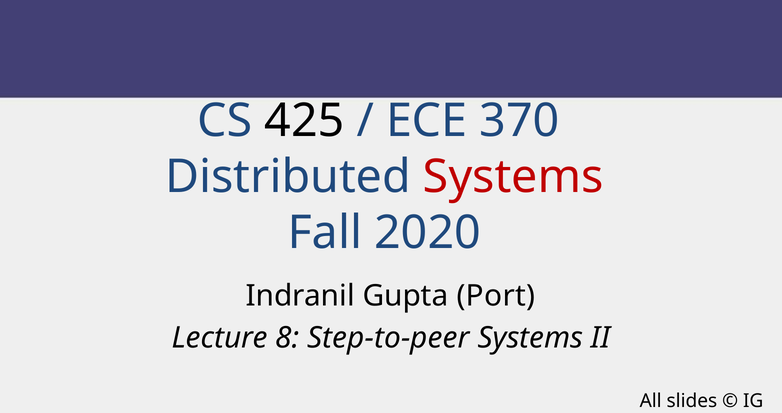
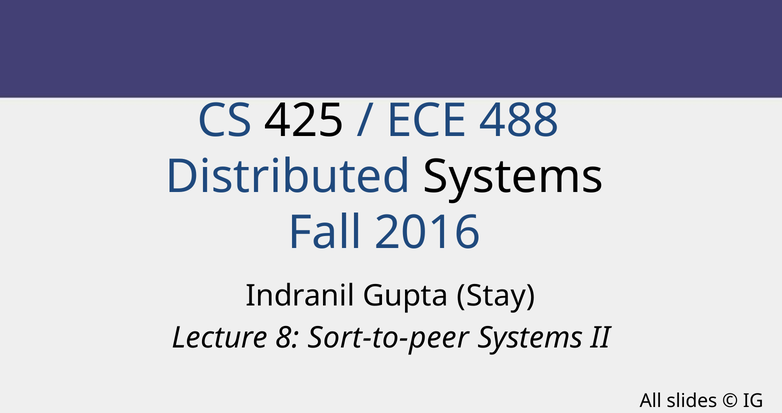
370: 370 -> 488 (519, 121)
Systems colour: red -> black (513, 177)
2020: 2020 -> 2016 (428, 233)
Port: Port -> Stay (496, 296)
Step-to-peer: Step-to-peer -> Sort-to-peer (388, 338)
